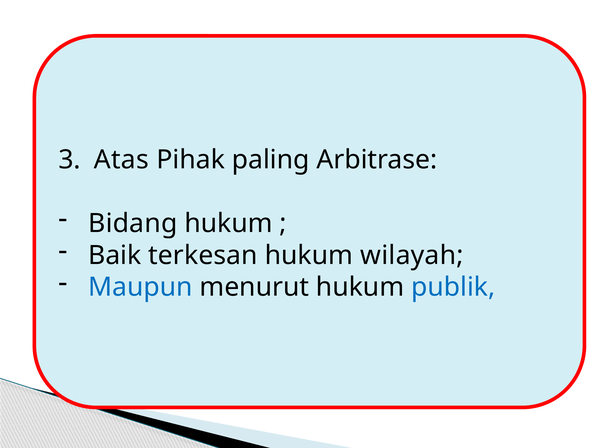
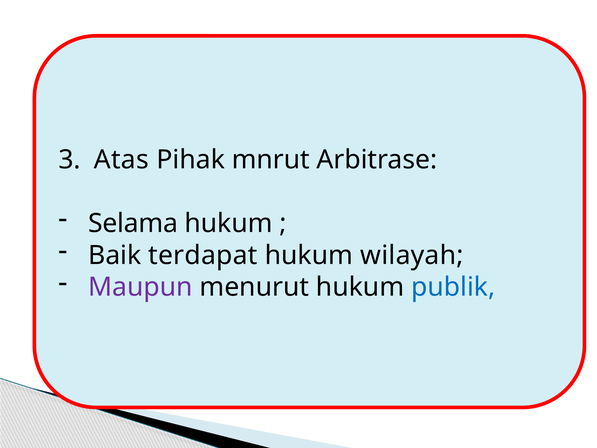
paling: paling -> mnrut (271, 160)
Bidang: Bidang -> Selama (133, 223)
terkesan: terkesan -> terdapat (203, 255)
Maupun colour: blue -> purple (140, 287)
